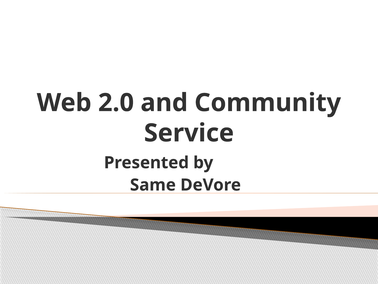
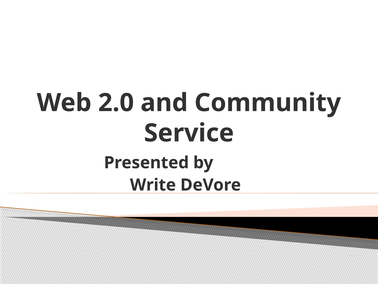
Same: Same -> Write (153, 185)
